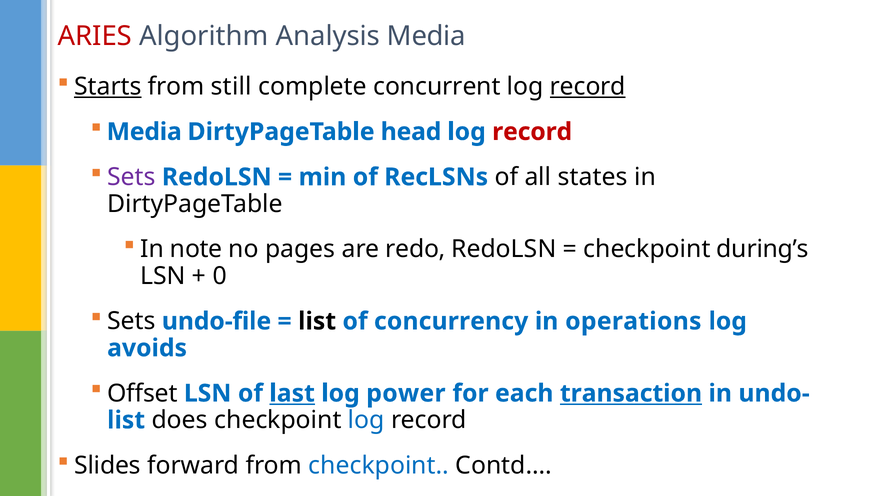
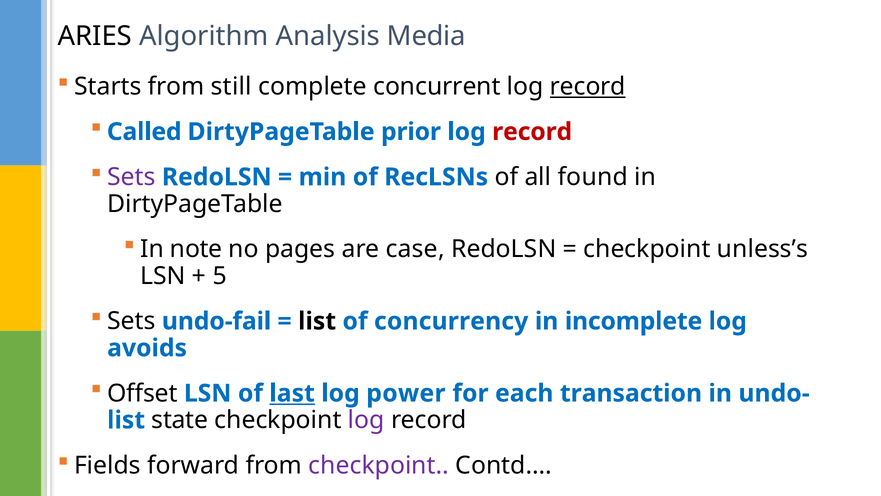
ARIES colour: red -> black (95, 36)
Starts underline: present -> none (108, 86)
Media: Media -> Called (144, 132)
head: head -> prior (411, 132)
states: states -> found (593, 177)
redo: redo -> case (415, 249)
during’s: during’s -> unless’s (762, 249)
0: 0 -> 5 (220, 276)
undo-file: undo-file -> undo-fail (217, 321)
operations: operations -> incomplete (634, 321)
transaction underline: present -> none (631, 393)
does: does -> state (180, 420)
log colour: blue -> purple (366, 420)
Slides: Slides -> Fields (107, 465)
checkpoint colour: blue -> purple (379, 465)
